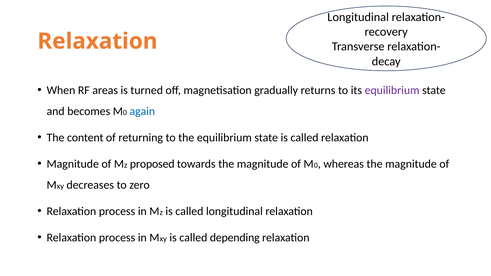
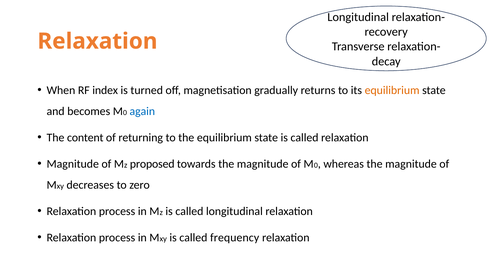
areas: areas -> index (105, 90)
equilibrium colour: purple -> orange (392, 90)
depending: depending -> frequency (235, 238)
